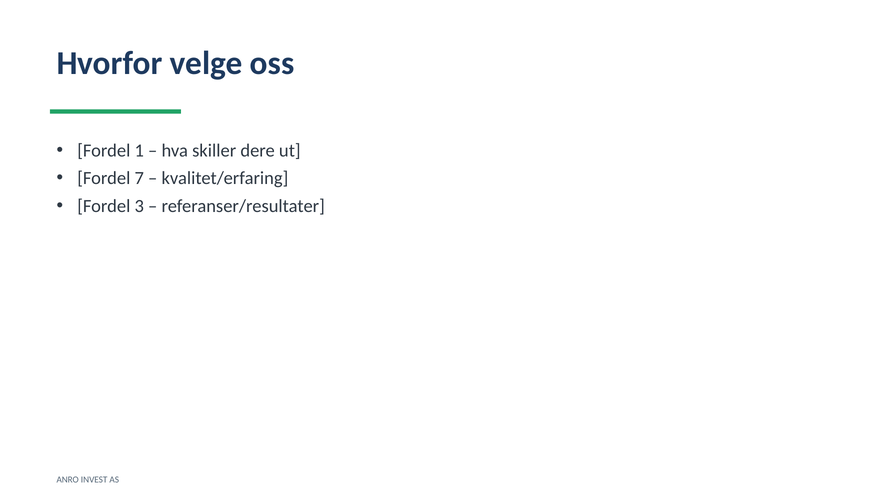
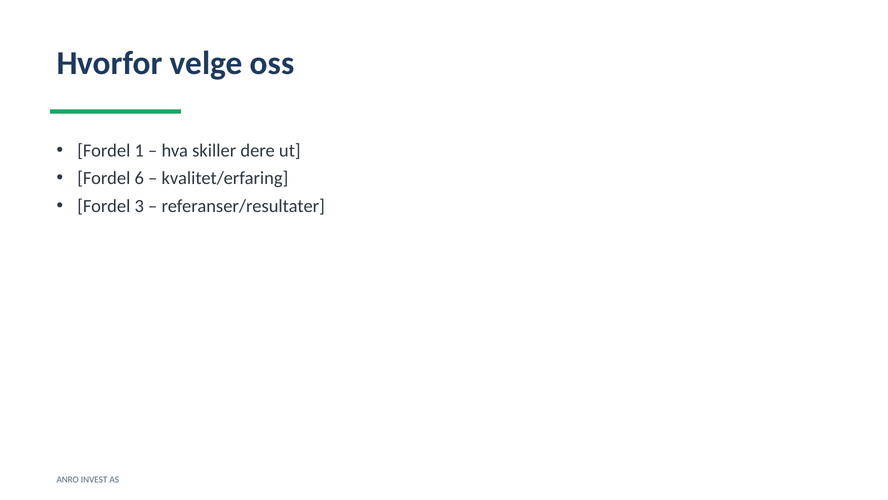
7: 7 -> 6 (139, 178)
